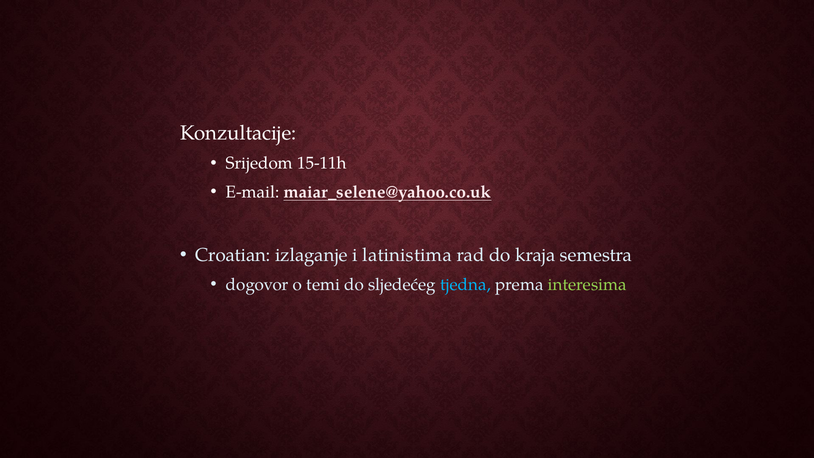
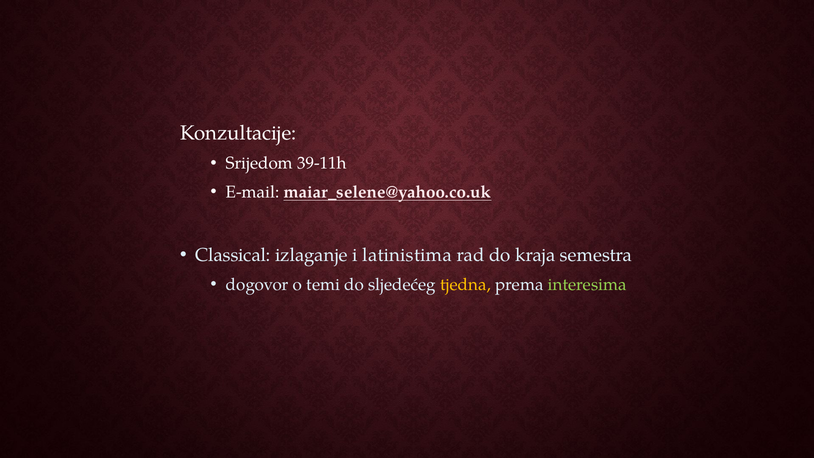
15-11h: 15-11h -> 39-11h (322, 163)
Croatian: Croatian -> Classical (233, 255)
tjedna colour: light blue -> yellow (465, 285)
